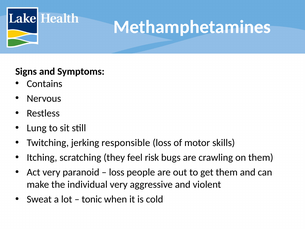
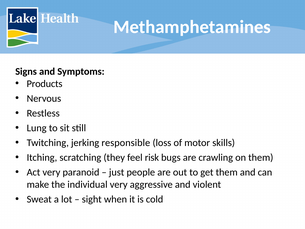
Contains: Contains -> Products (45, 84)
loss: loss -> just (117, 172)
tonic: tonic -> sight (92, 199)
